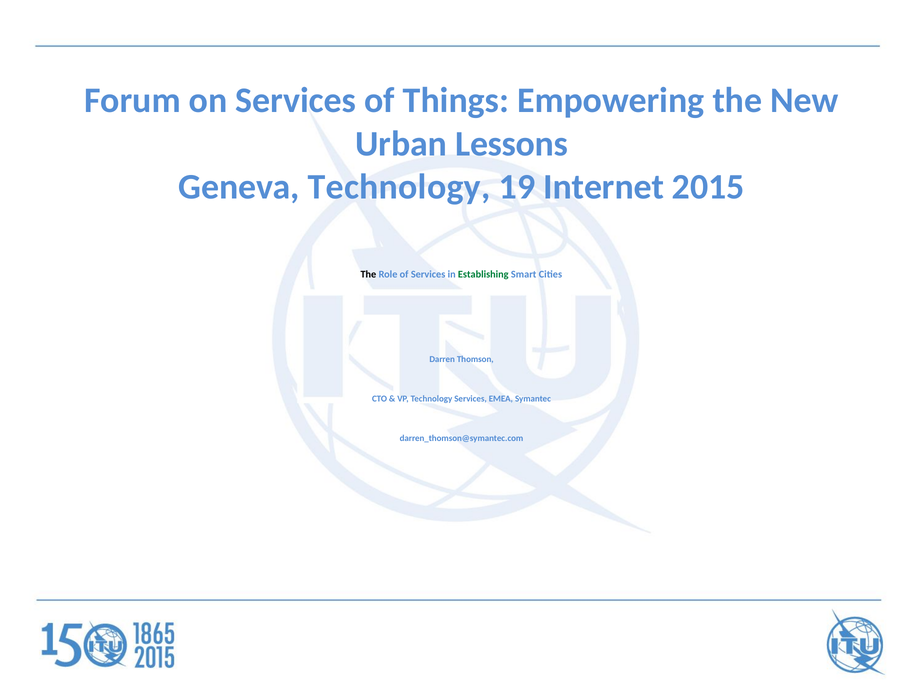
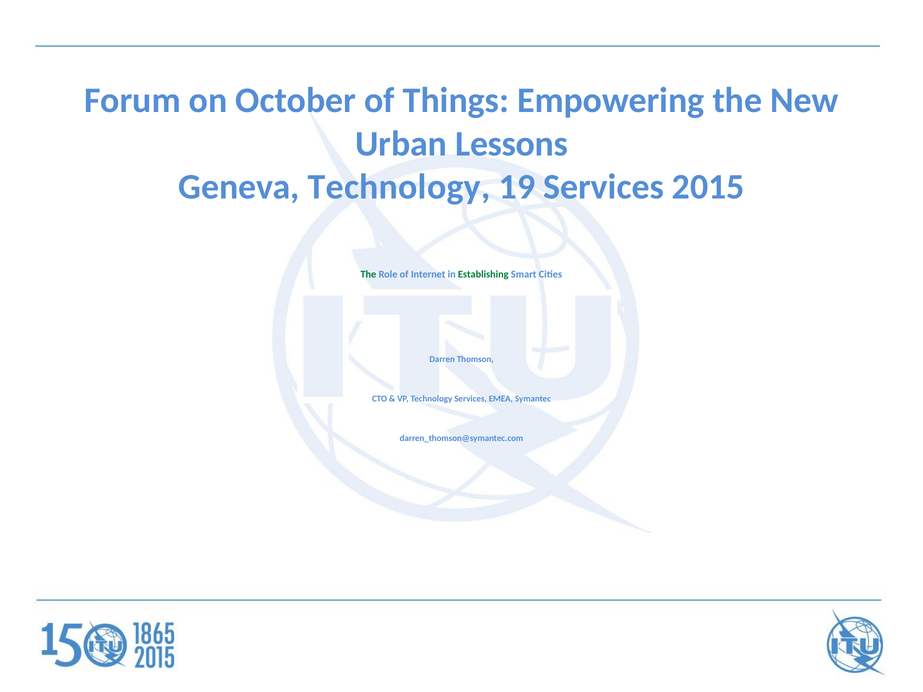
on Services: Services -> October (296, 101)
19 Internet: Internet -> Services (604, 187)
The colour: black -> green (368, 274)
of Services: Services -> Internet (428, 274)
